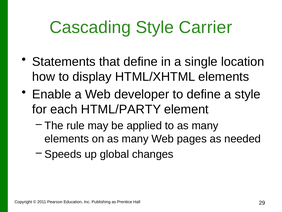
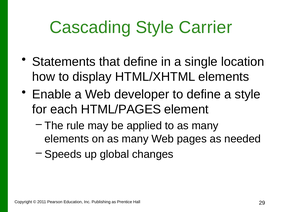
HTML/PARTY: HTML/PARTY -> HTML/PAGES (121, 109)
